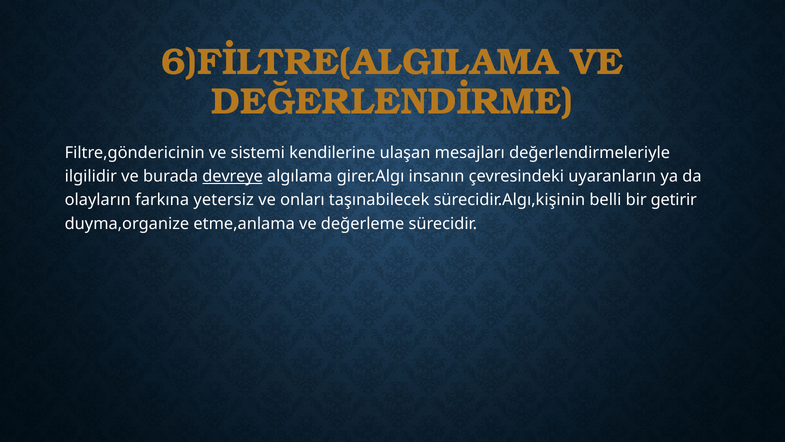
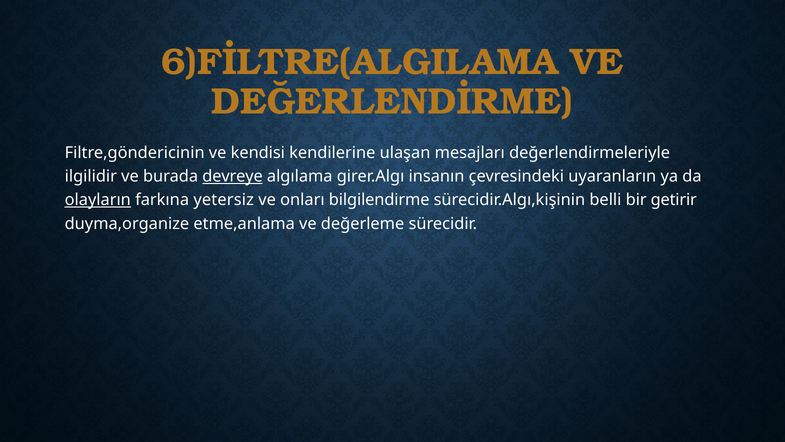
sistemi: sistemi -> kendisi (258, 153)
olayların underline: none -> present (98, 200)
taşınabilecek: taşınabilecek -> bilgilendirme (379, 200)
